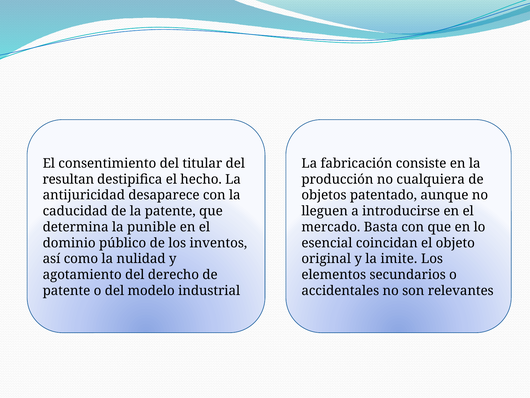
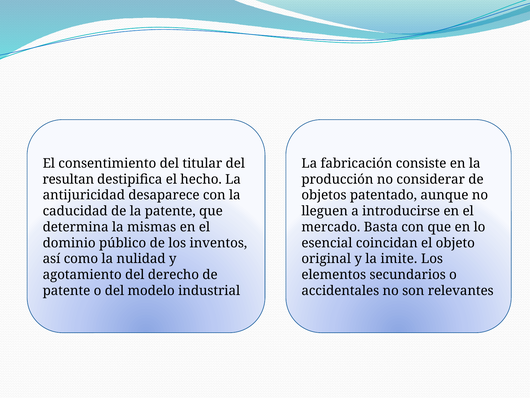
cualquiera: cualquiera -> considerar (431, 179)
punible: punible -> mismas (152, 227)
